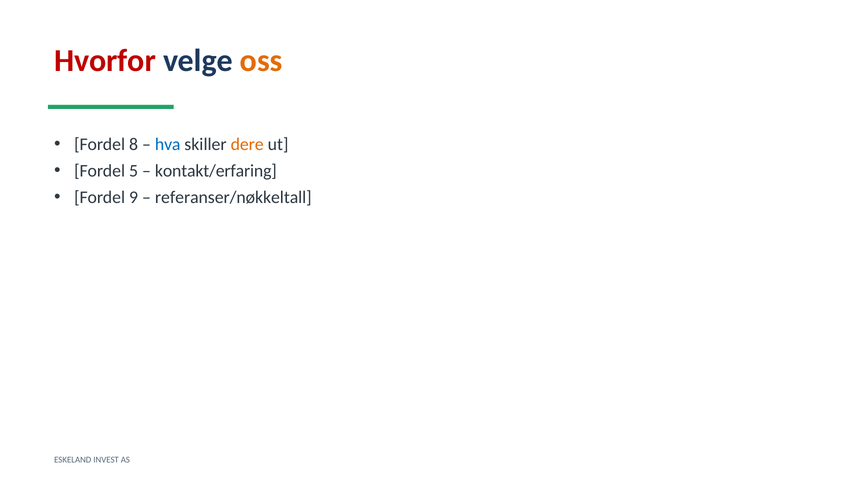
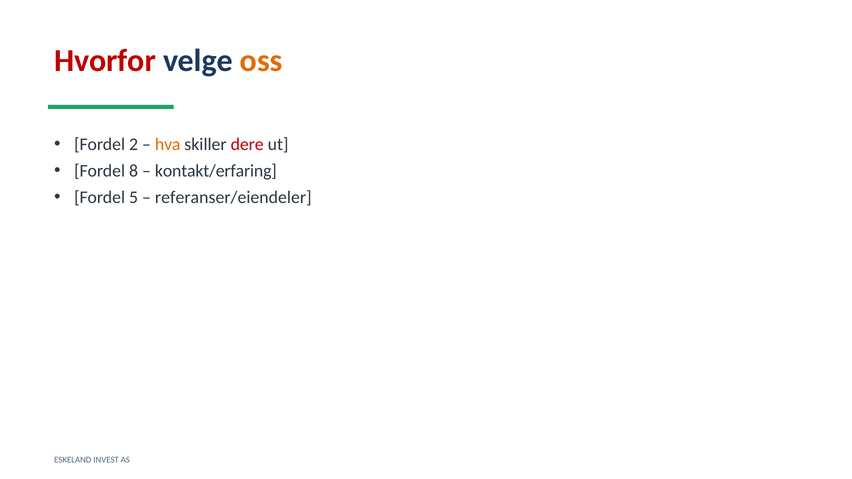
8: 8 -> 2 (134, 144)
hva colour: blue -> orange (168, 144)
dere colour: orange -> red (247, 144)
5: 5 -> 8 (134, 171)
9: 9 -> 5 (134, 198)
referanser/nøkkeltall: referanser/nøkkeltall -> referanser/eiendeler (233, 198)
